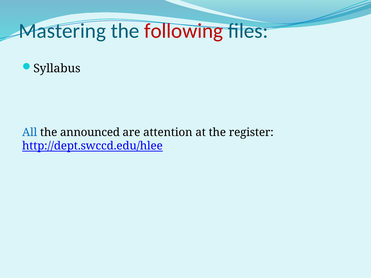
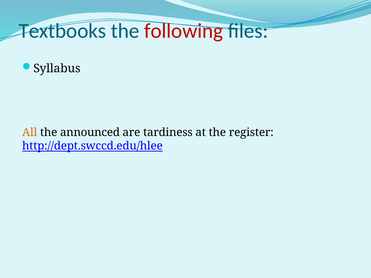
Mastering: Mastering -> Textbooks (62, 31)
All colour: blue -> orange (30, 133)
attention: attention -> tardiness (168, 133)
